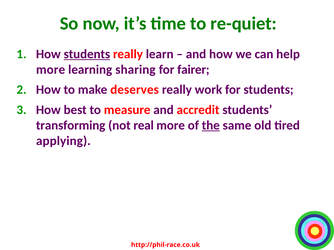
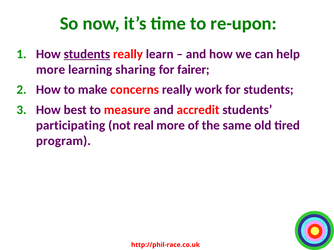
re-quiet: re-quiet -> re-upon (244, 24)
deserves: deserves -> concerns (135, 90)
transforming: transforming -> participating (71, 126)
the underline: present -> none (211, 126)
applying: applying -> program (63, 141)
